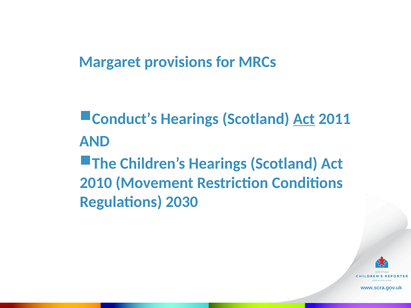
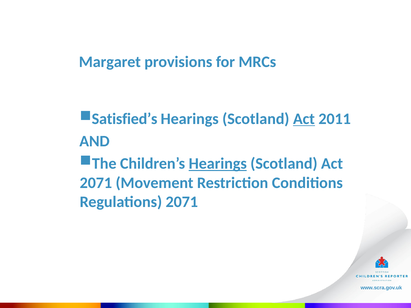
Conduct’s: Conduct’s -> Satisfied’s (125, 119)
Hearings underline: none -> present (218, 164)
2010: 2010 -> 2071 (96, 183)
Regulations 2030: 2030 -> 2071 (182, 202)
